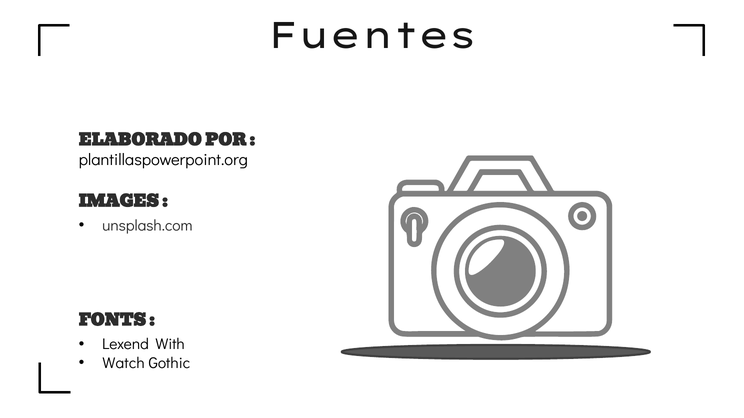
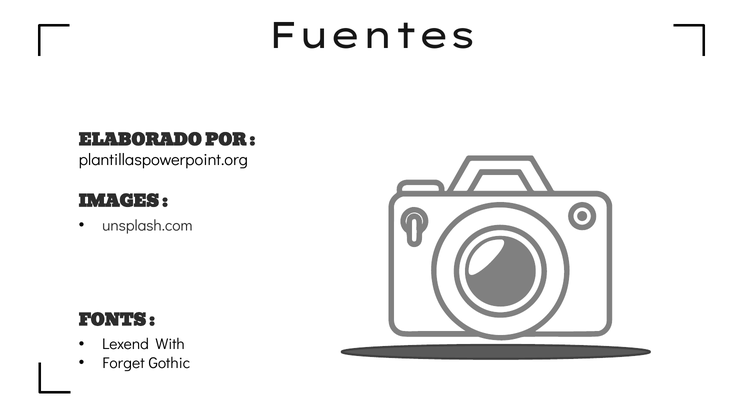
Watch: Watch -> Forget (123, 363)
